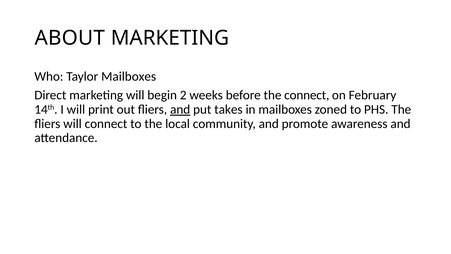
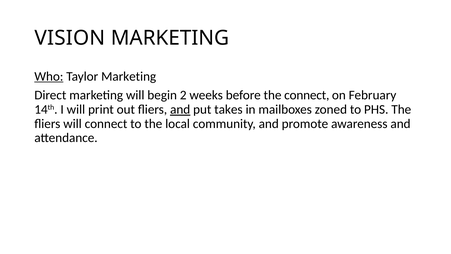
ABOUT: ABOUT -> VISION (70, 38)
Who underline: none -> present (49, 76)
Taylor Mailboxes: Mailboxes -> Marketing (129, 76)
